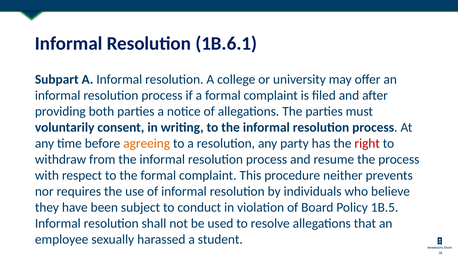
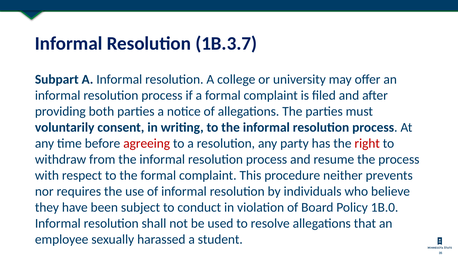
1B.6.1: 1B.6.1 -> 1B.3.7 (226, 43)
agreeing colour: orange -> red (147, 143)
1B.5: 1B.5 -> 1B.0 (385, 207)
